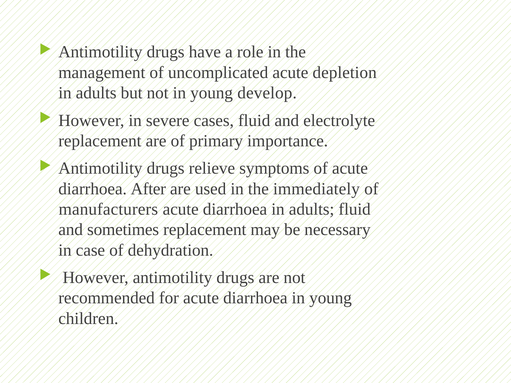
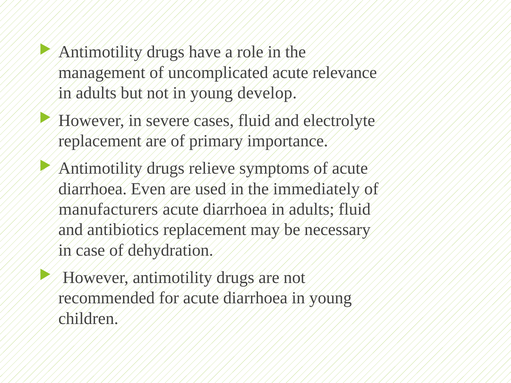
depletion: depletion -> relevance (345, 72)
After: After -> Even (148, 189)
sometimes: sometimes -> antibiotics (123, 230)
